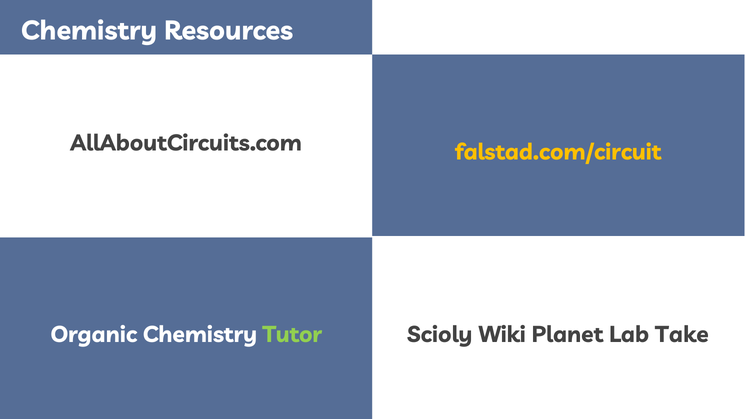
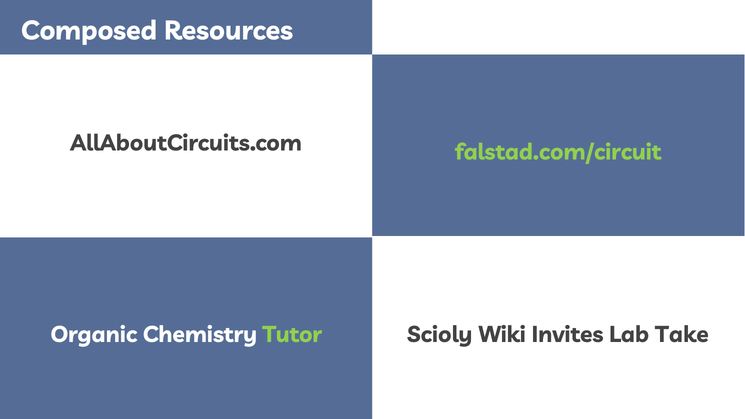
Chemistry: Chemistry -> Composed (89, 31)
falstad.com/circuit colour: yellow -> light green (558, 152)
Wiki Planet: Planet -> Invites (568, 335)
